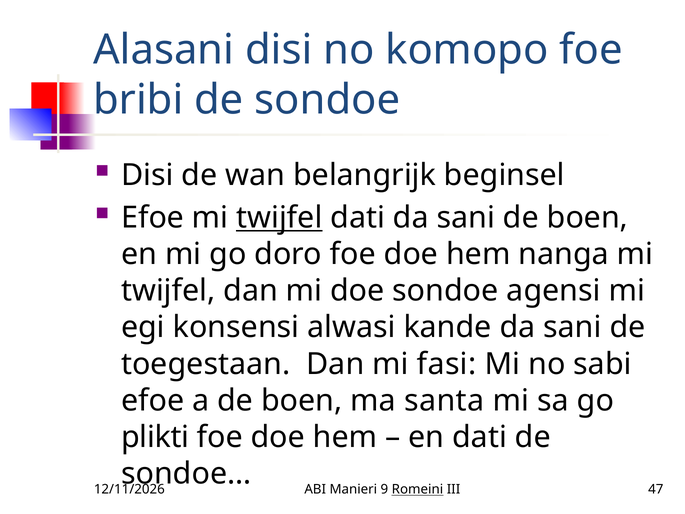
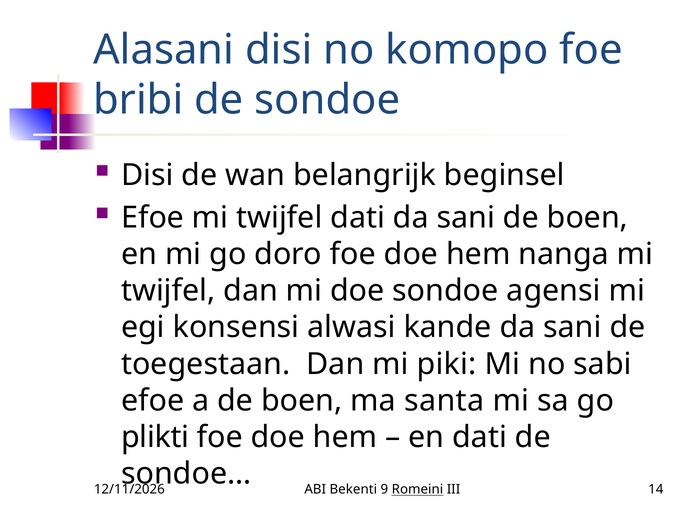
twijfel underline: present -> none (279, 218)
fasi: fasi -> piki (447, 364)
Manieri: Manieri -> Bekenti (353, 489)
47: 47 -> 14 (656, 489)
